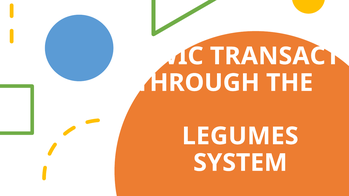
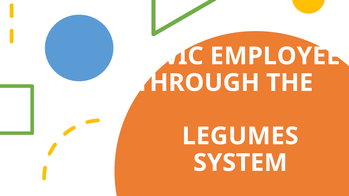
TRANSACT: TRANSACT -> EMPLOYEE (275, 56)
